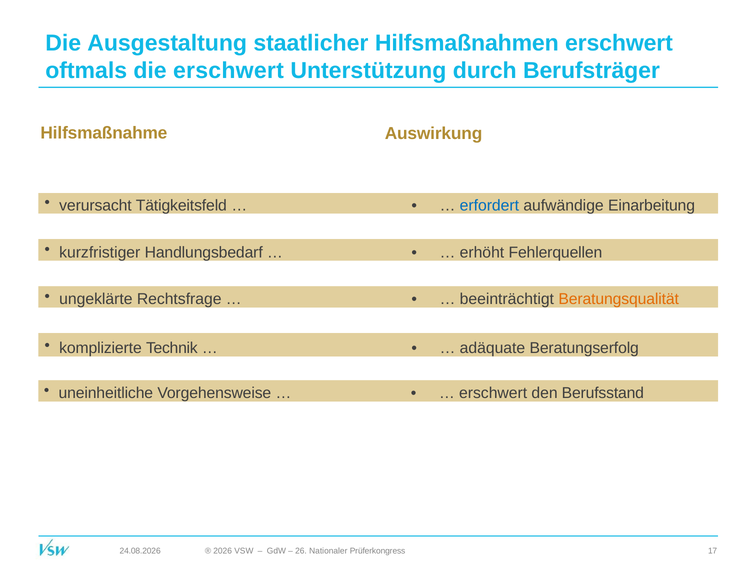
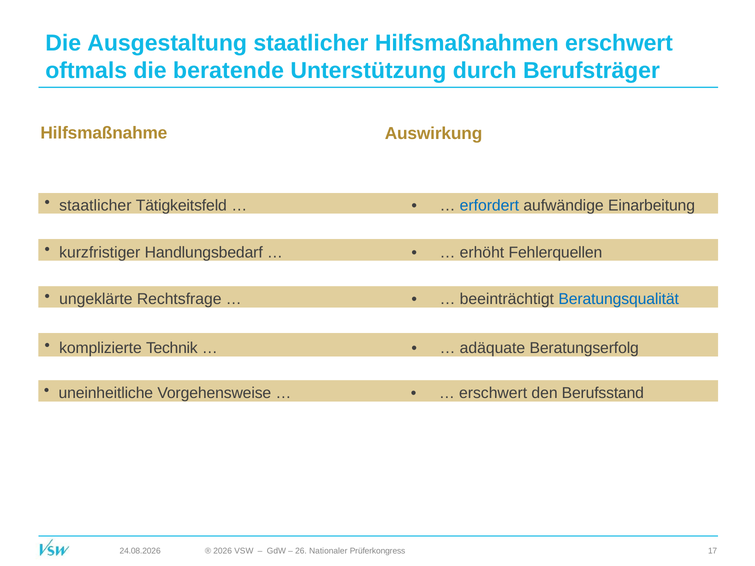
die erschwert: erschwert -> beratende (228, 71)
verursacht: verursacht -> staatlicher (95, 205)
Beratungsqualität colour: orange -> blue (619, 299)
